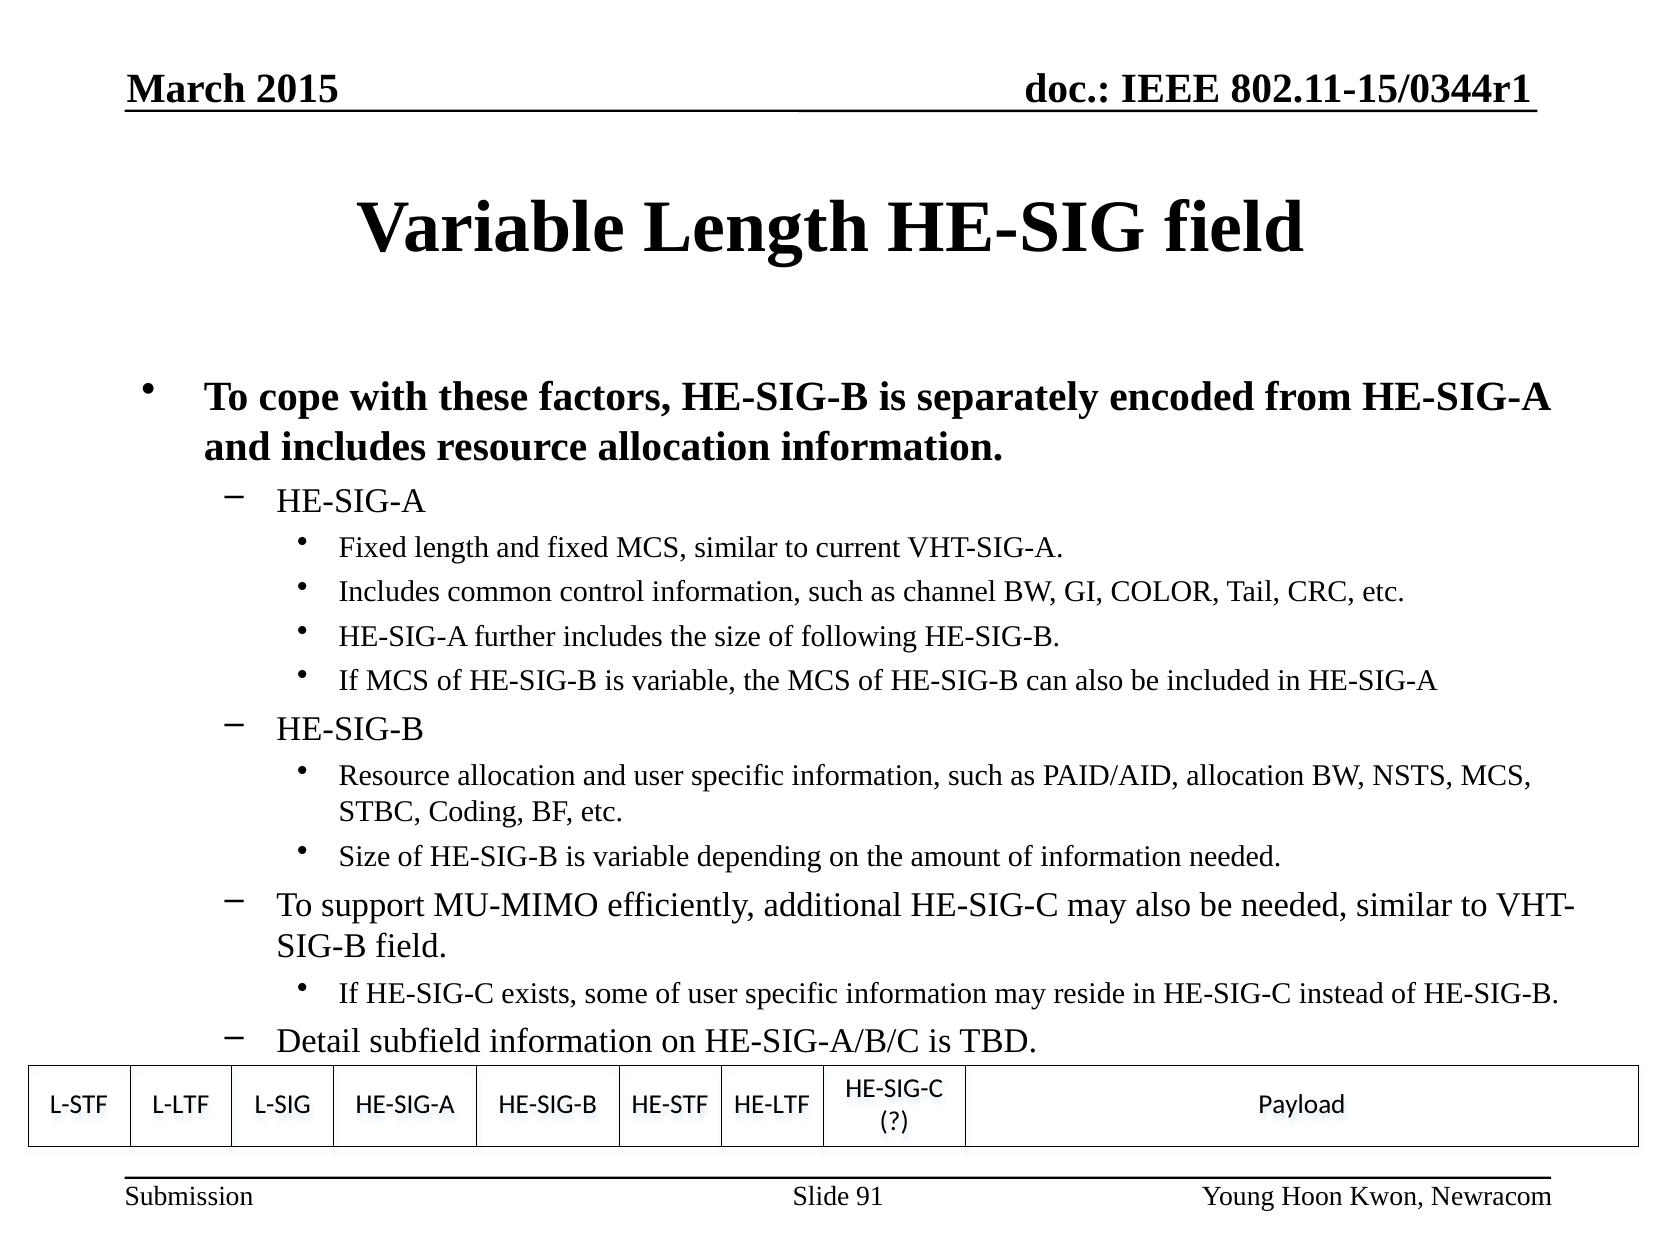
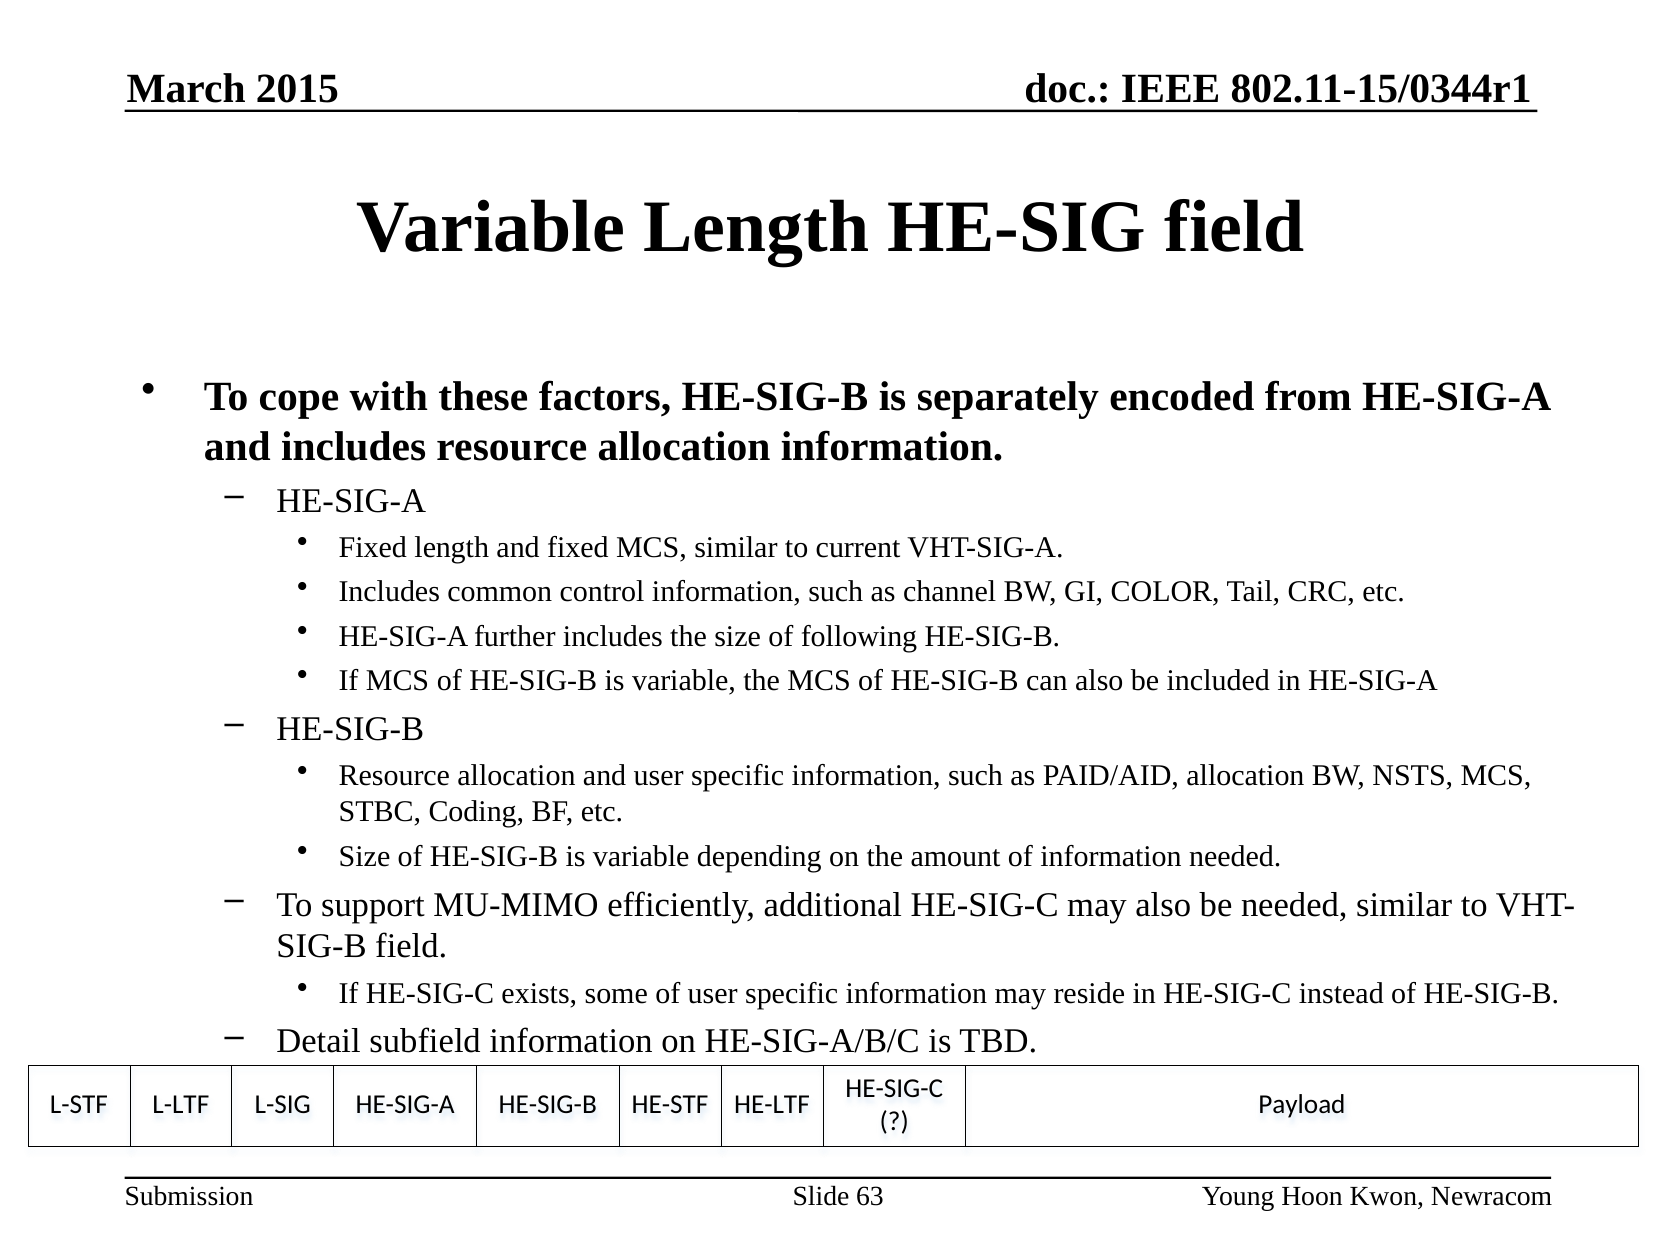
91: 91 -> 63 (870, 1195)
